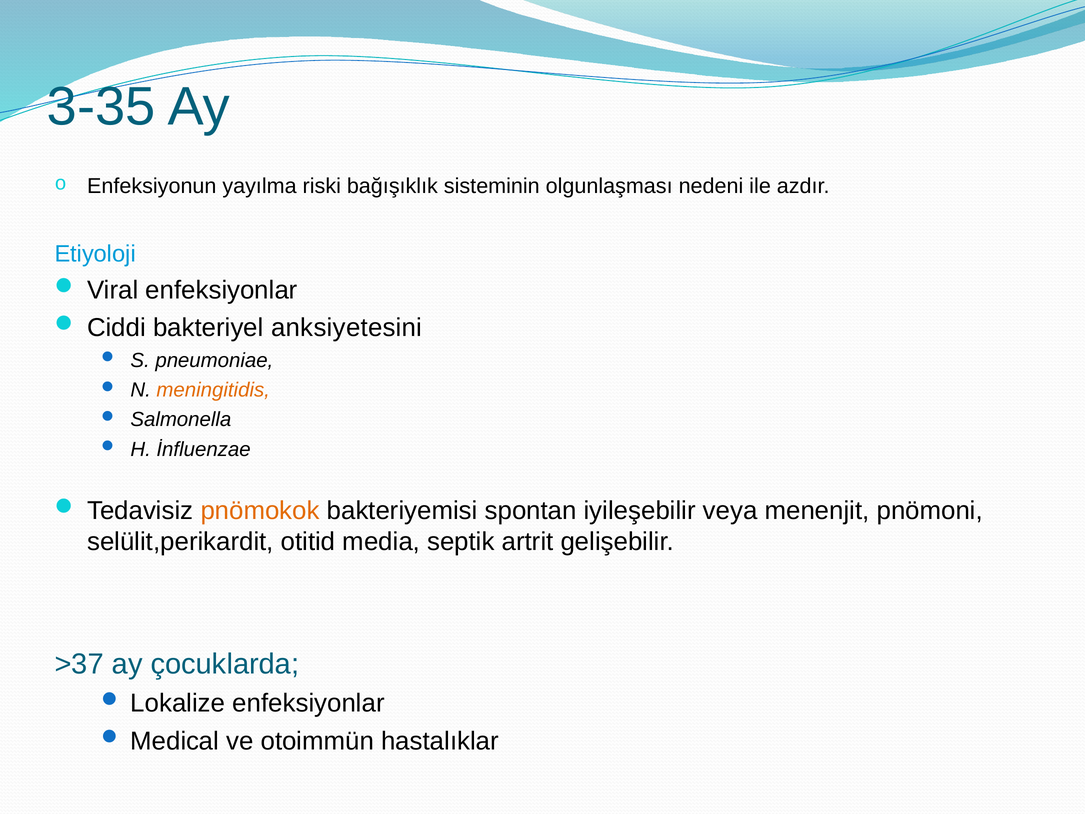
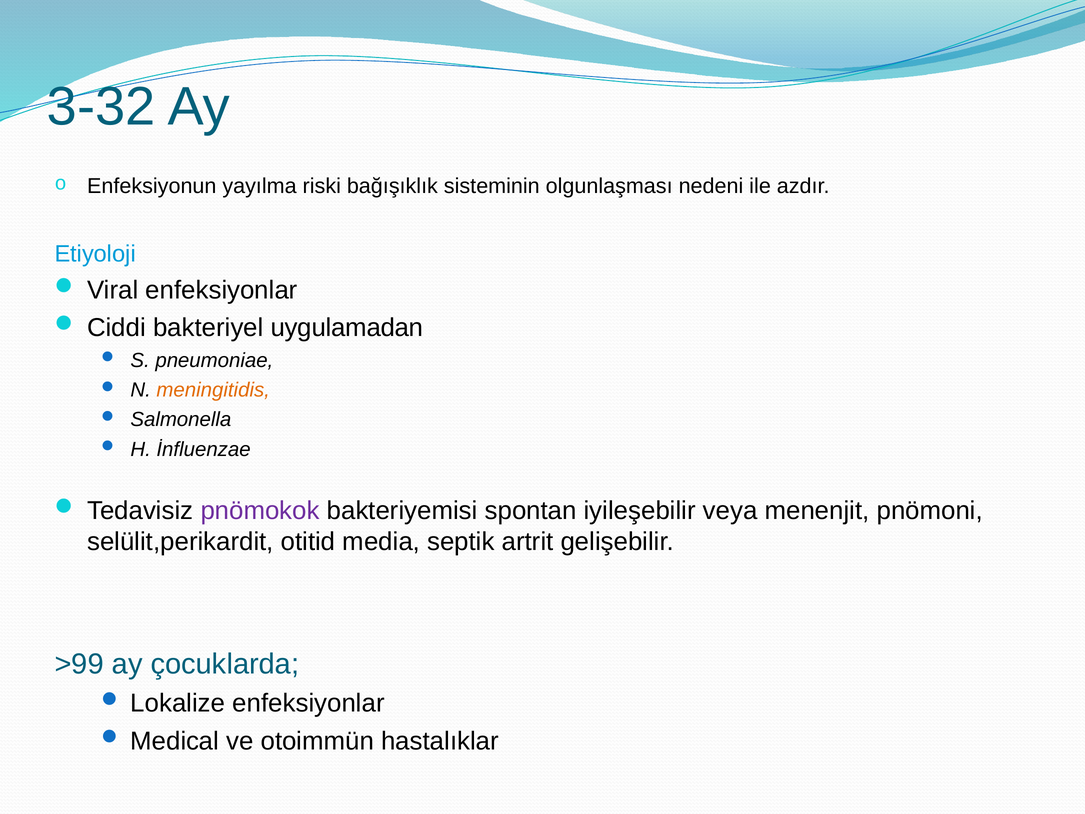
3-35: 3-35 -> 3-32 (101, 107)
anksiyetesini: anksiyetesini -> uygulamadan (347, 328)
pnömokok colour: orange -> purple (260, 511)
>37: >37 -> >99 (79, 664)
